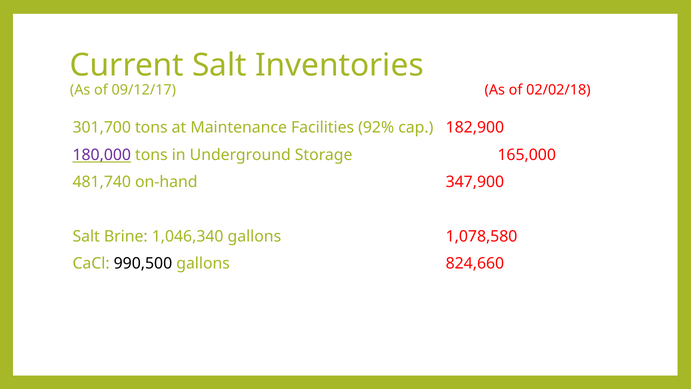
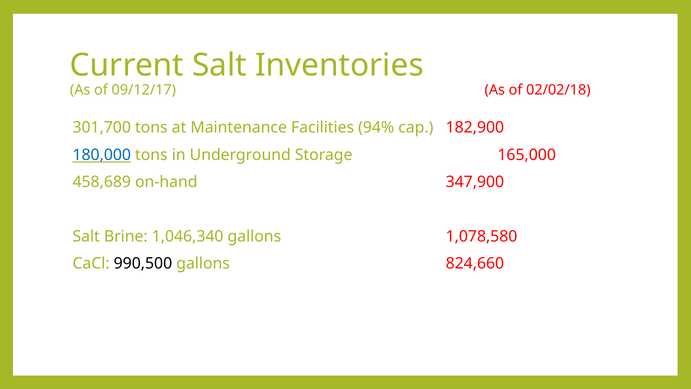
92%: 92% -> 94% (376, 128)
180,000 colour: purple -> blue (102, 155)
481,740: 481,740 -> 458,689 (102, 182)
